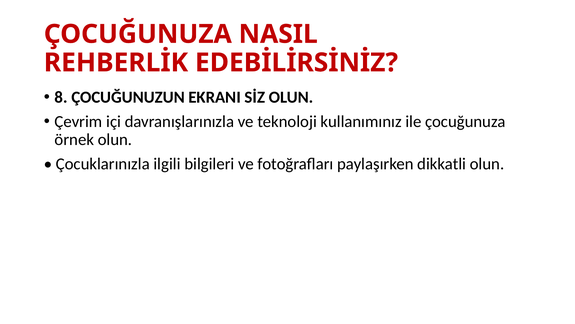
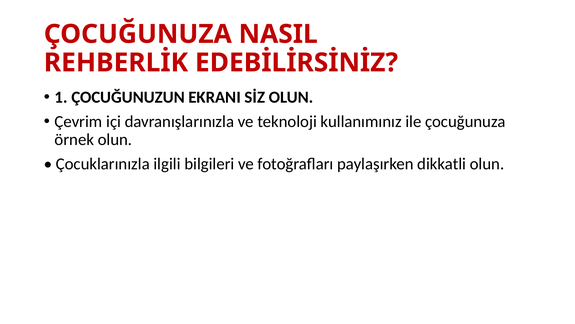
8: 8 -> 1 (61, 97)
